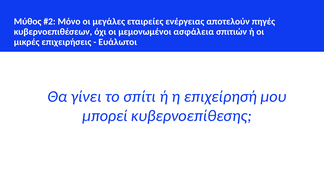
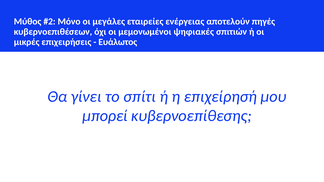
ασφάλεια: ασφάλεια -> ψηφιακές (194, 32)
Ευάλωτοι: Ευάλωτοι -> Ευάλωτος (118, 42)
